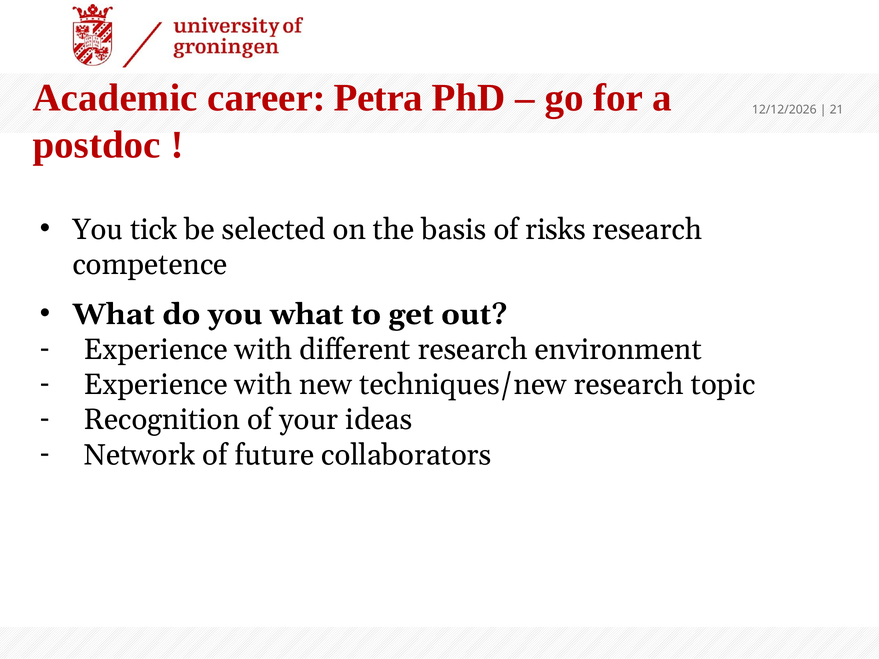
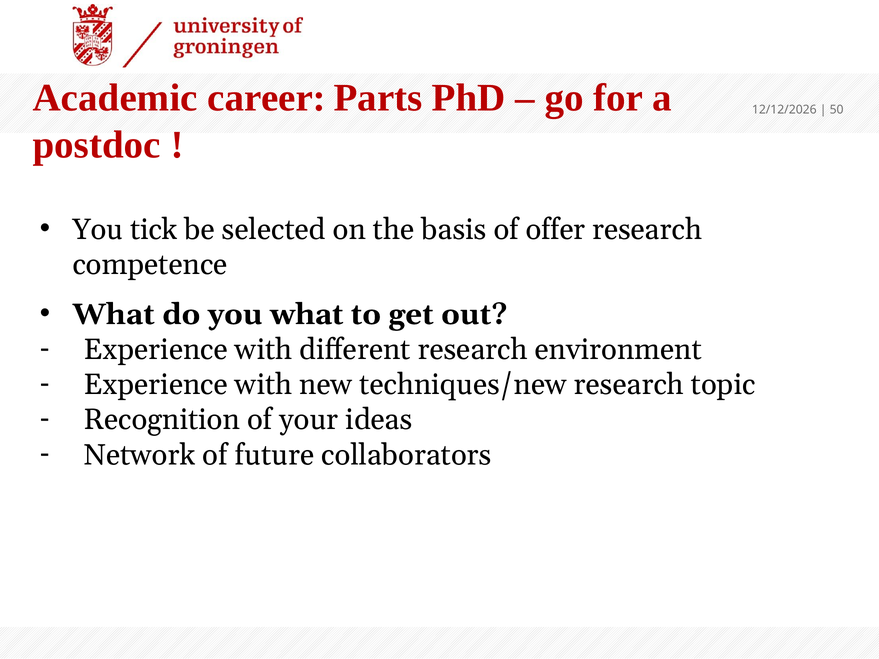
Petra: Petra -> Parts (378, 98)
21: 21 -> 50 (837, 110)
risks: risks -> offer (556, 229)
